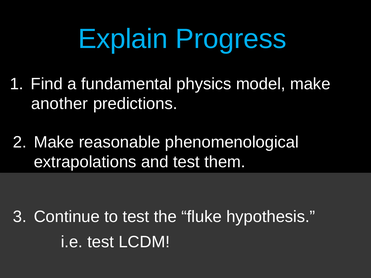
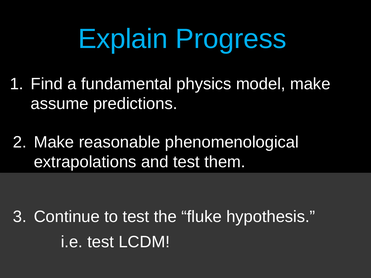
another: another -> assume (60, 104)
